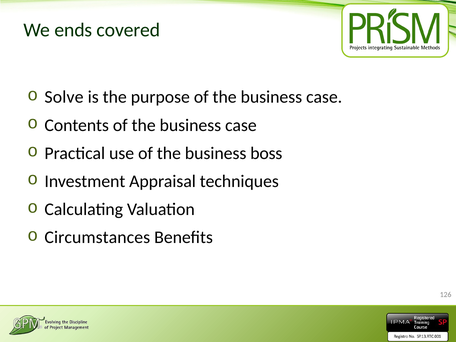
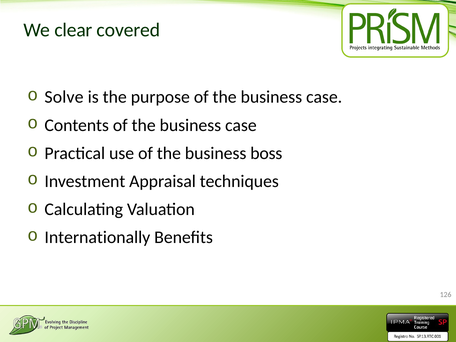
ends: ends -> clear (73, 30)
Circumstances: Circumstances -> Internationally (97, 237)
